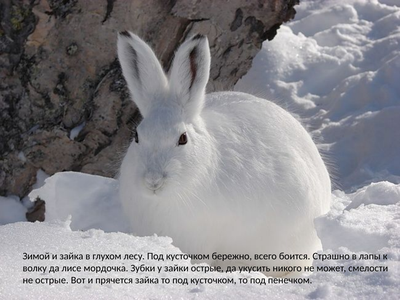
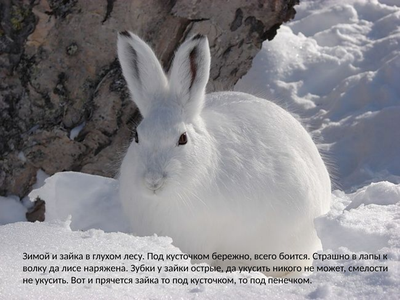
мордочка: мордочка -> наряжена (106, 268)
не острые: острые -> укусить (52, 280)
